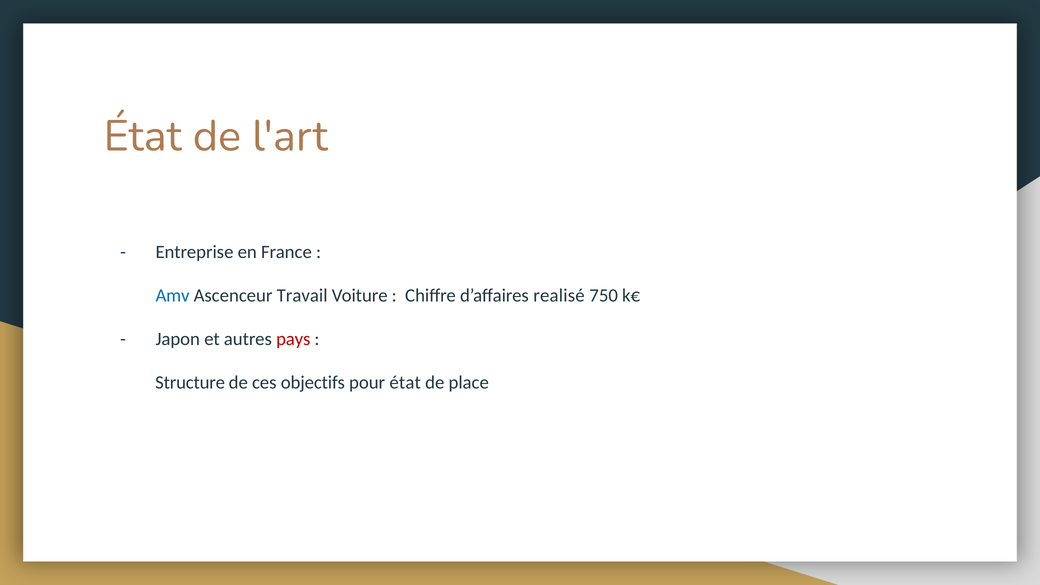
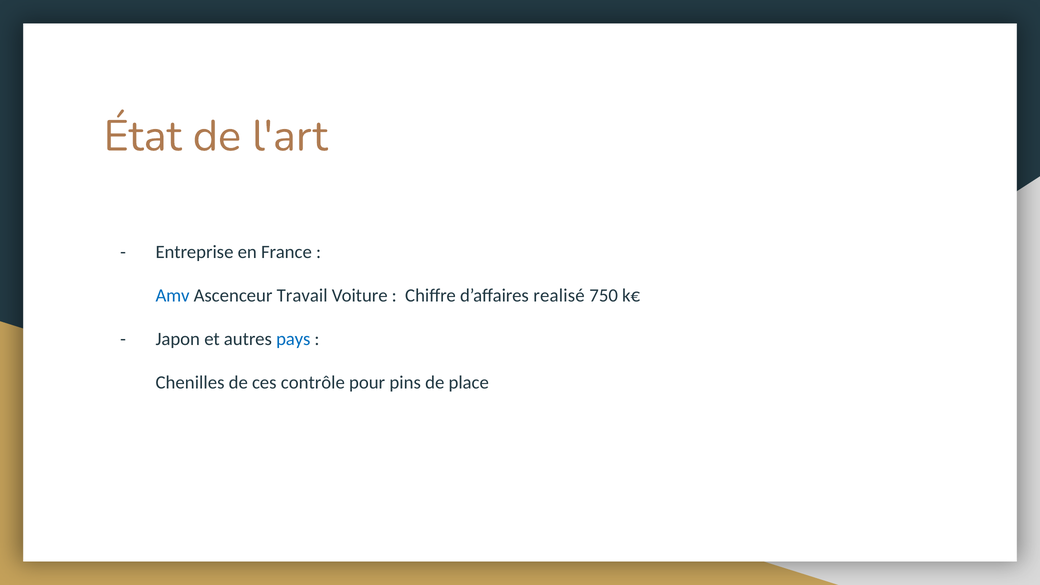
pays colour: red -> blue (293, 339)
Structure: Structure -> Chenilles (190, 383)
objectifs: objectifs -> contrôle (313, 383)
pour état: état -> pins (405, 383)
